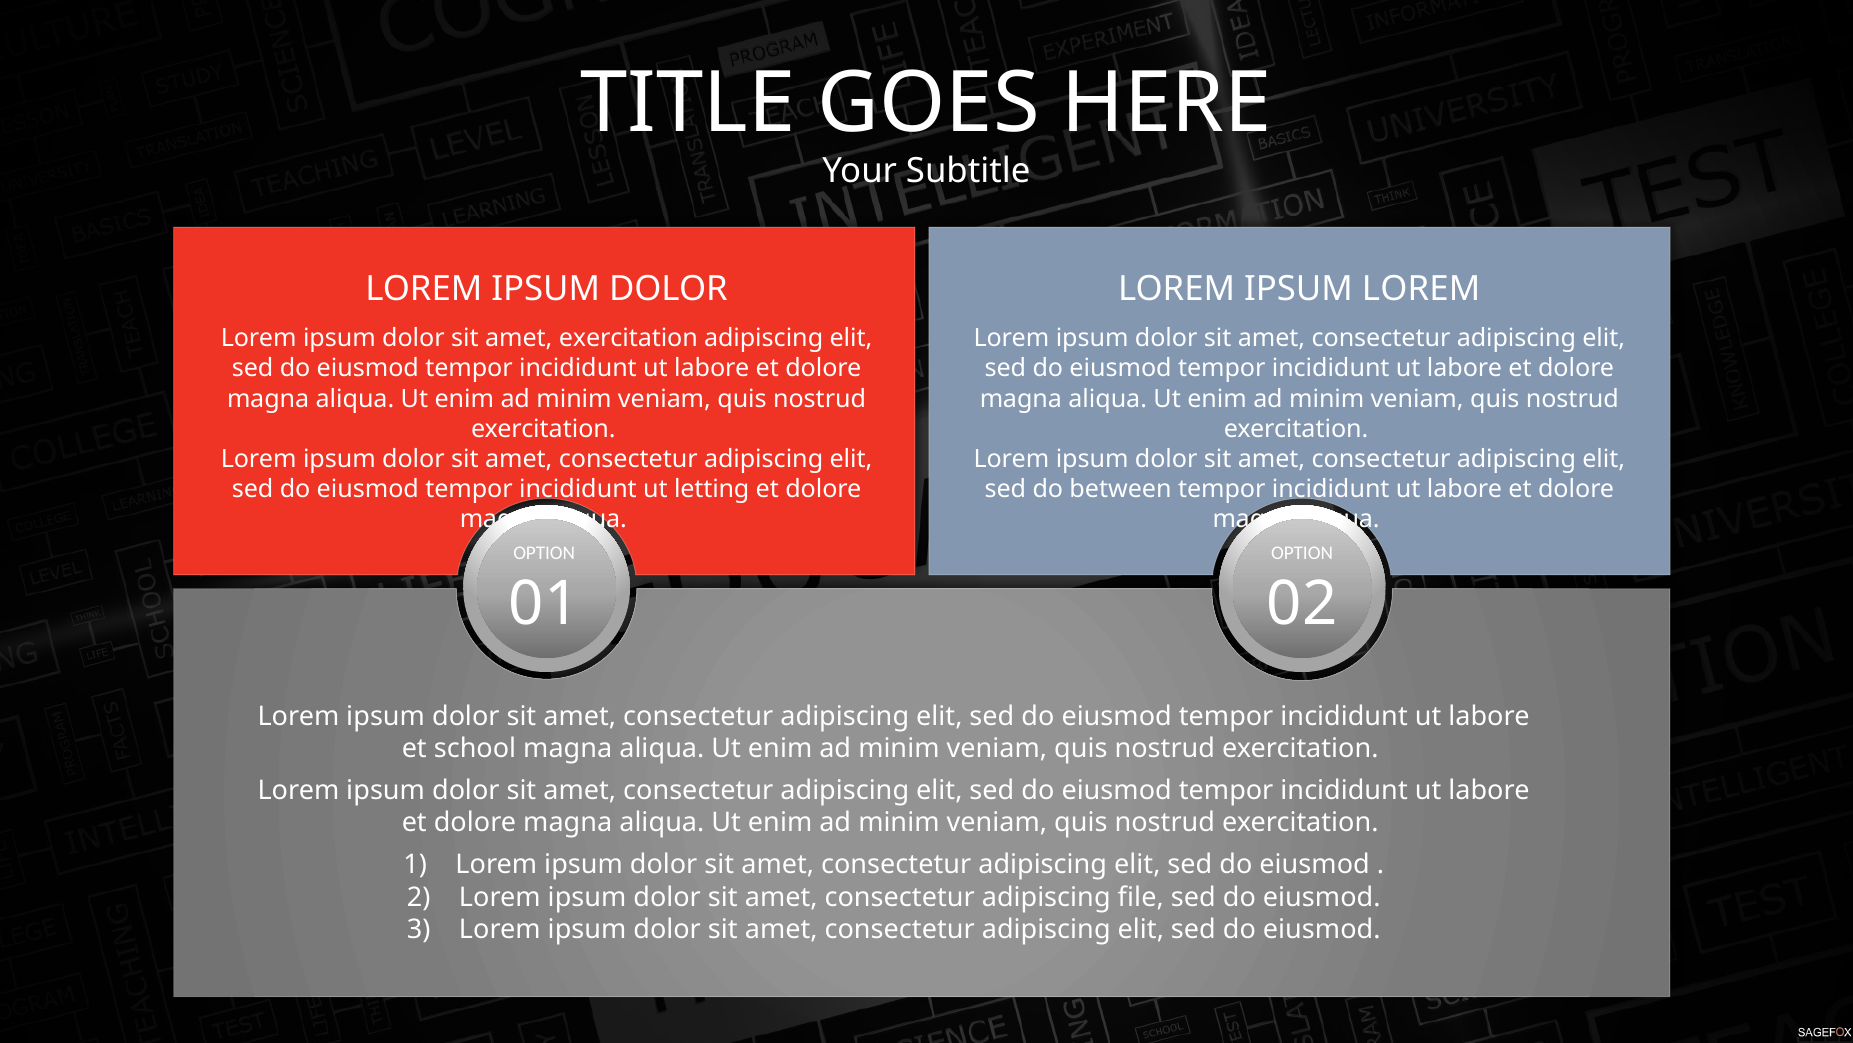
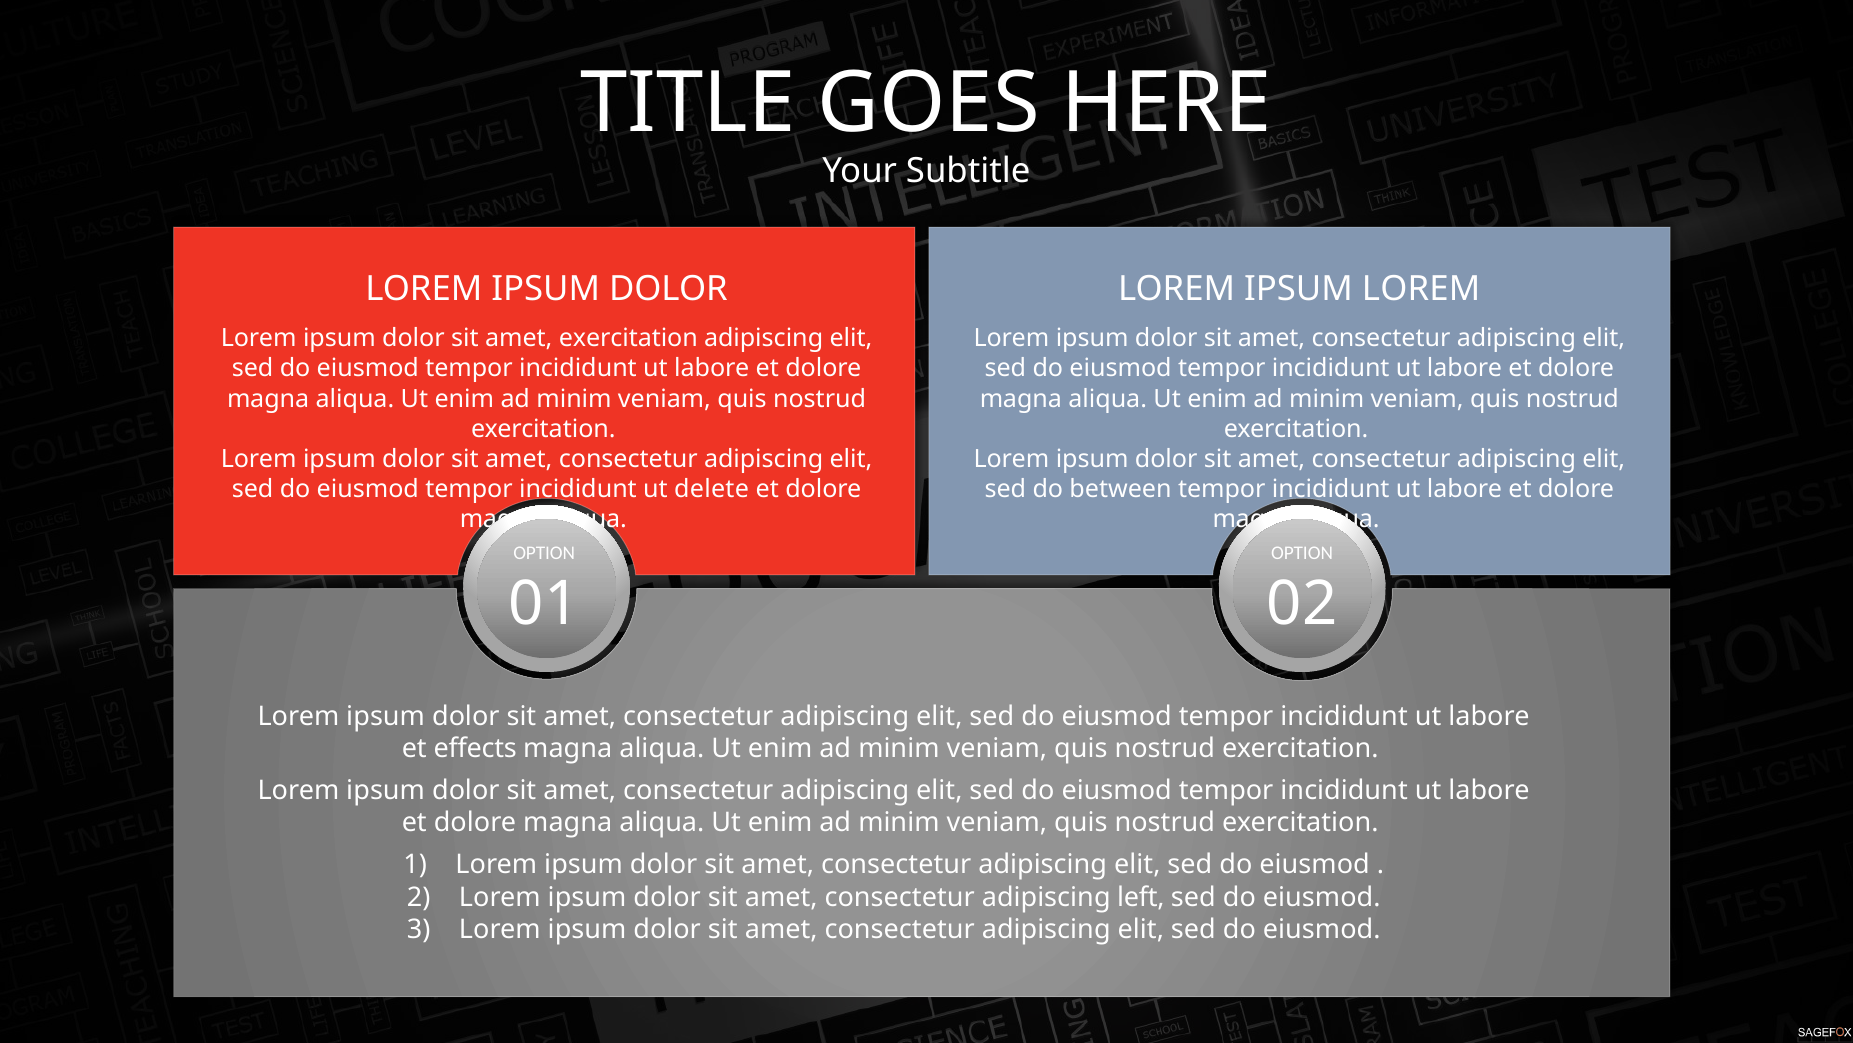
letting: letting -> delete (712, 489)
school: school -> effects (475, 748)
file: file -> left (1141, 896)
